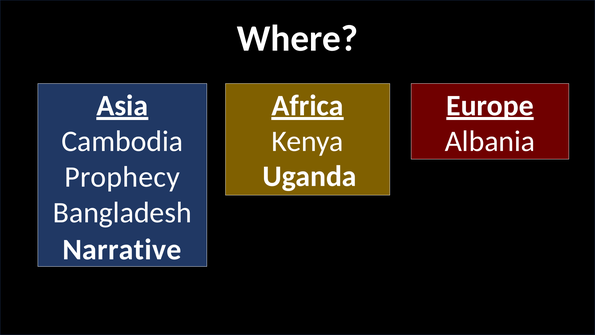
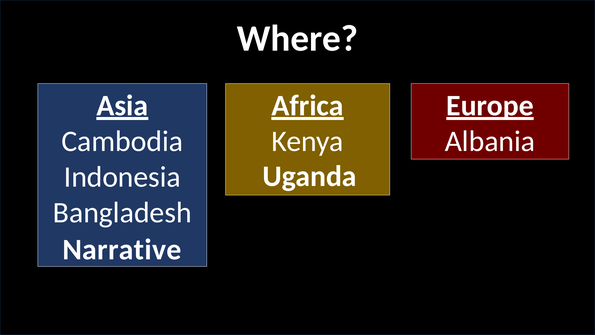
Prophecy: Prophecy -> Indonesia (122, 177)
